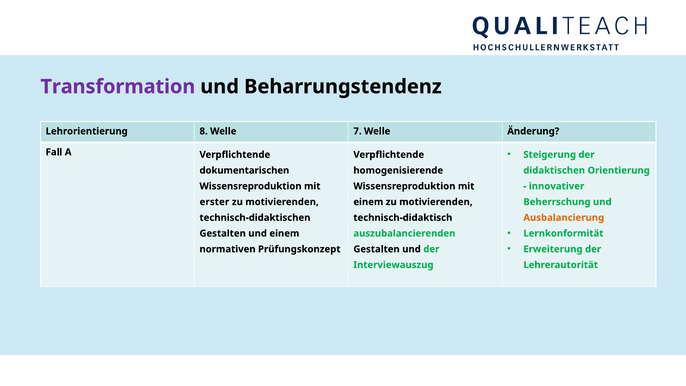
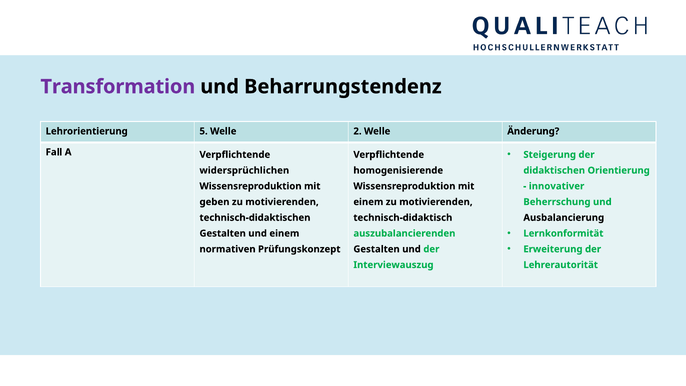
8: 8 -> 5 (204, 131)
7: 7 -> 2 (357, 131)
dokumentarischen: dokumentarischen -> widersprüchlichen (244, 170)
erster: erster -> geben (214, 202)
Ausbalancierung colour: orange -> black (564, 218)
